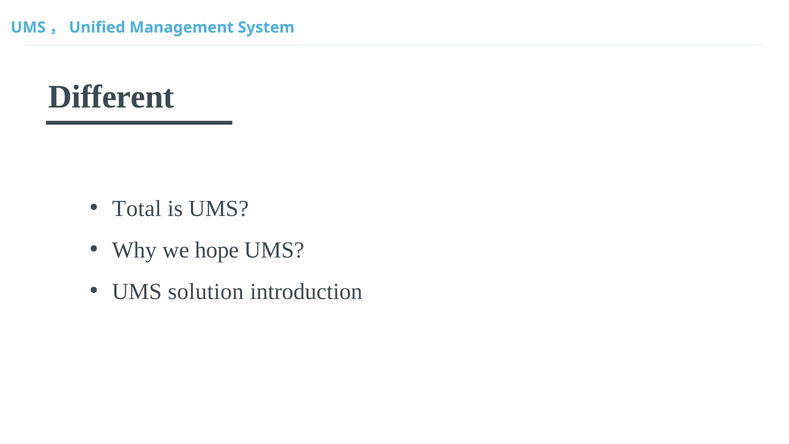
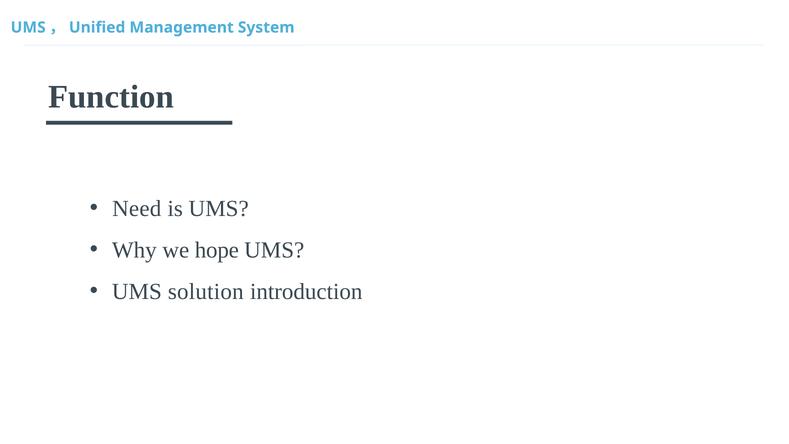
Different: Different -> Function (111, 97)
Total: Total -> Need (137, 208)
